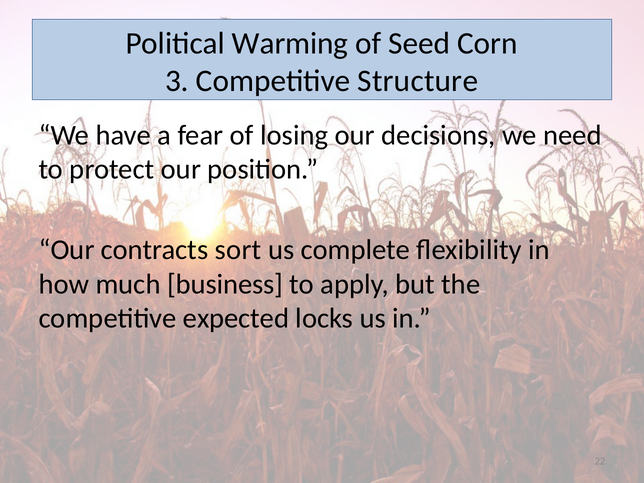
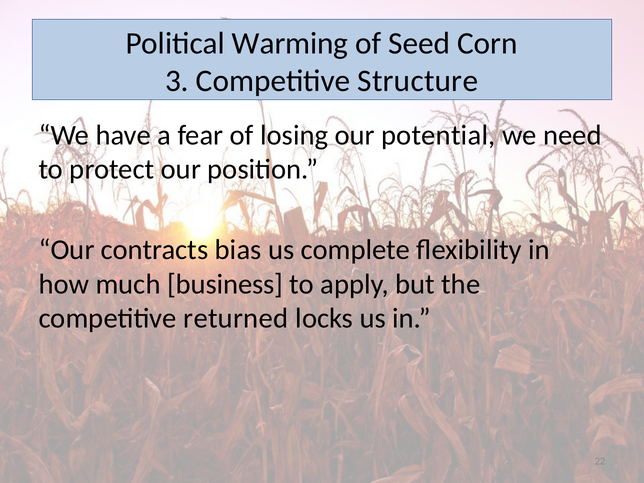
decisions: decisions -> potential (438, 135)
sort: sort -> bias (238, 250)
expected: expected -> returned (236, 318)
